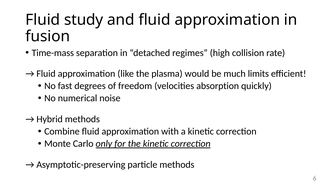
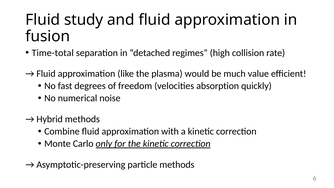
Time-mass: Time-mass -> Time-total (53, 53)
limits: limits -> value (258, 74)
